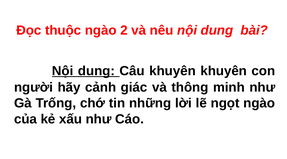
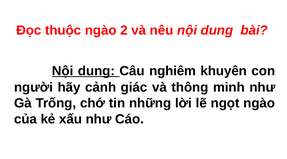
Câu khuyên: khuyên -> nghiêm (173, 71)
